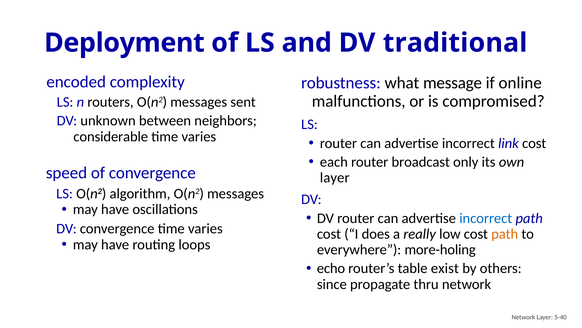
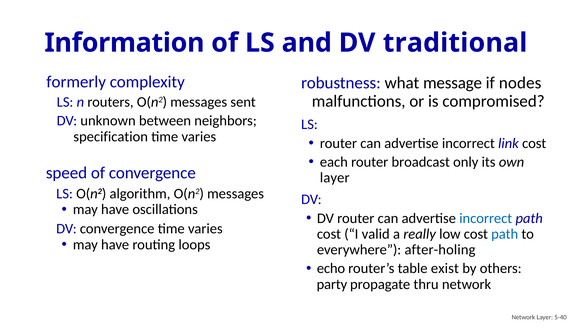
Deployment: Deployment -> Information (124, 43)
encoded: encoded -> formerly (76, 82)
online: online -> nodes (520, 83)
considerable: considerable -> specification (111, 136)
does: does -> valid (376, 234)
path colour: orange -> blue (505, 234)
more-holing: more-holing -> after-holing (440, 249)
since: since -> party (332, 284)
